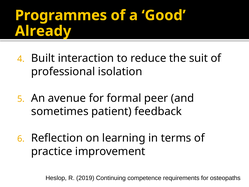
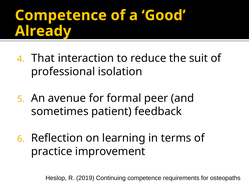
Programmes: Programmes -> Competence (61, 15)
Built: Built -> That (43, 58)
